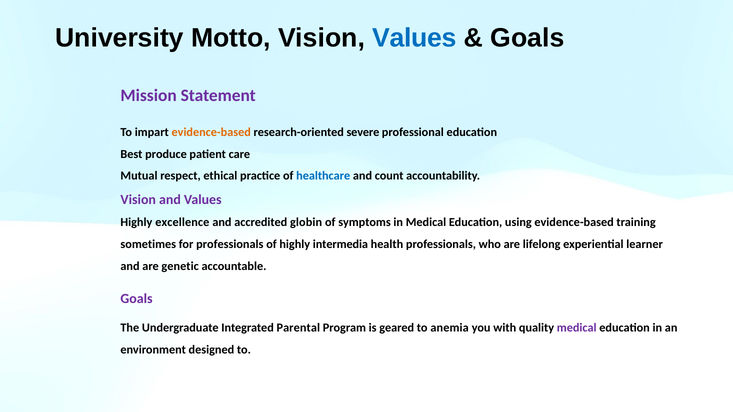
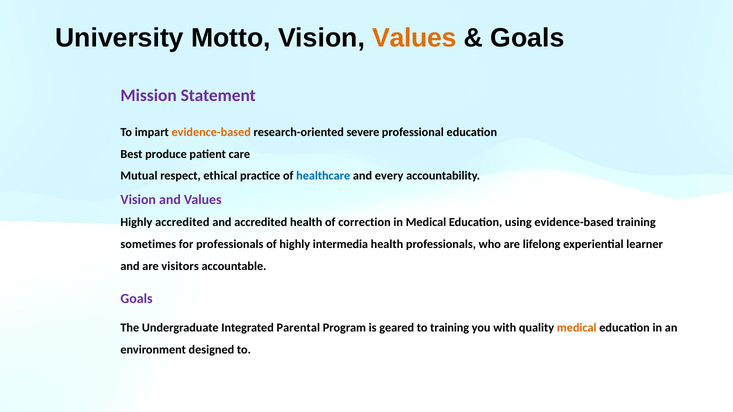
Values colour: blue -> orange (414, 38)
count: count -> every (389, 176)
Highly excellence: excellence -> accredited (182, 222)
accredited globin: globin -> health (306, 222)
symptoms: symptoms -> correction (364, 222)
genetic: genetic -> visitors (180, 266)
to anemia: anemia -> training (450, 328)
medical colour: purple -> orange (577, 328)
